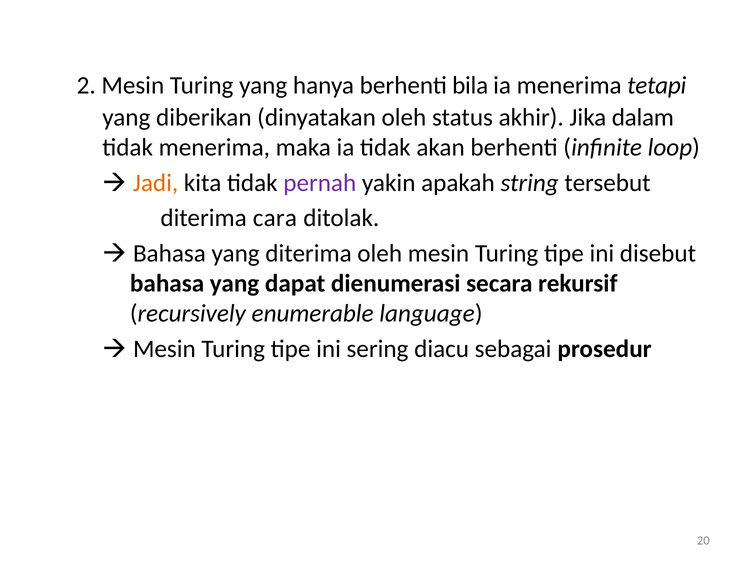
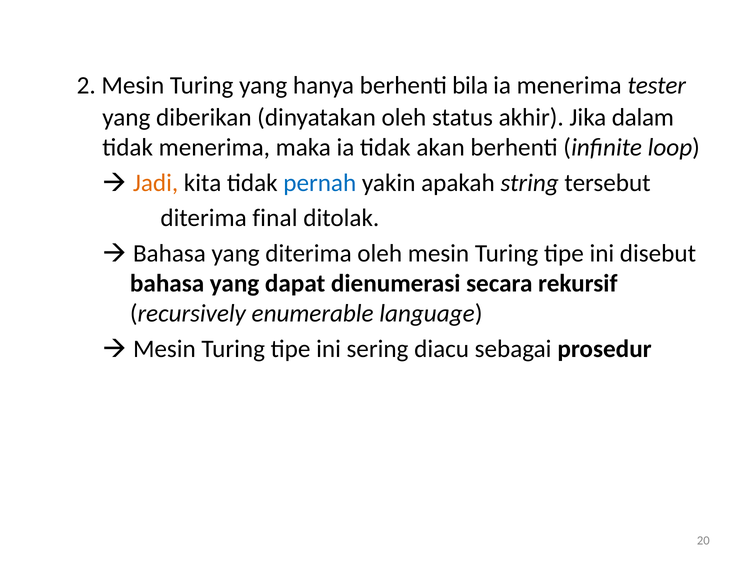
tetapi: tetapi -> tester (657, 86)
pernah colour: purple -> blue (320, 183)
cara: cara -> final (275, 218)
